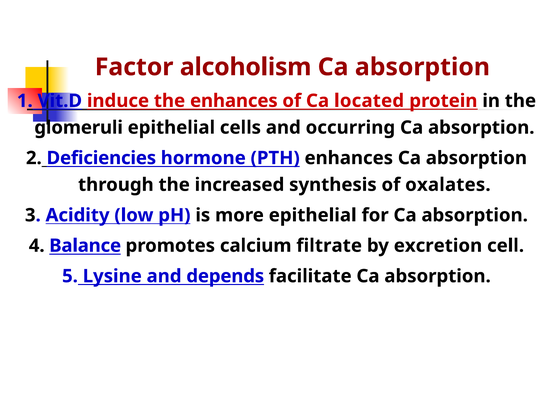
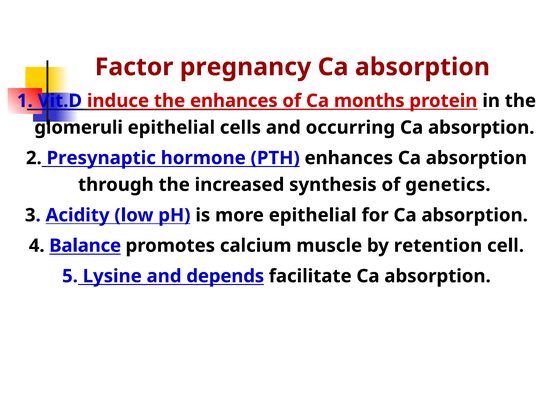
alcoholism: alcoholism -> pregnancy (246, 67)
located: located -> months (369, 101)
Deficiencies: Deficiencies -> Presynaptic (101, 158)
oxalates: oxalates -> genetics (448, 185)
filtrate: filtrate -> muscle (329, 246)
excretion: excretion -> retention (438, 246)
